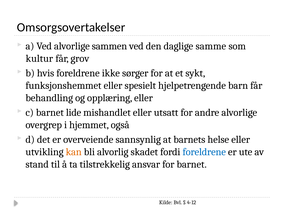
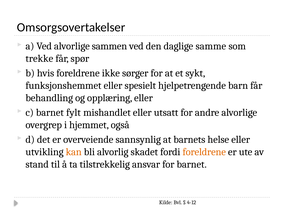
kultur: kultur -> trekke (39, 58)
grov: grov -> spør (80, 58)
lide: lide -> fylt (73, 113)
foreldrene colour: blue -> orange (204, 152)
